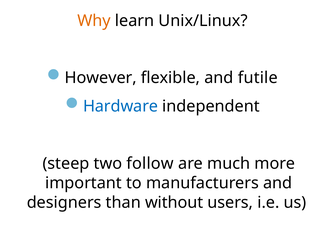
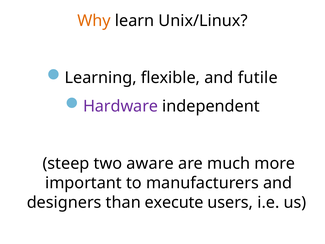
However: However -> Learning (101, 78)
Hardware colour: blue -> purple (121, 106)
follow: follow -> aware (150, 163)
without: without -> execute (174, 202)
